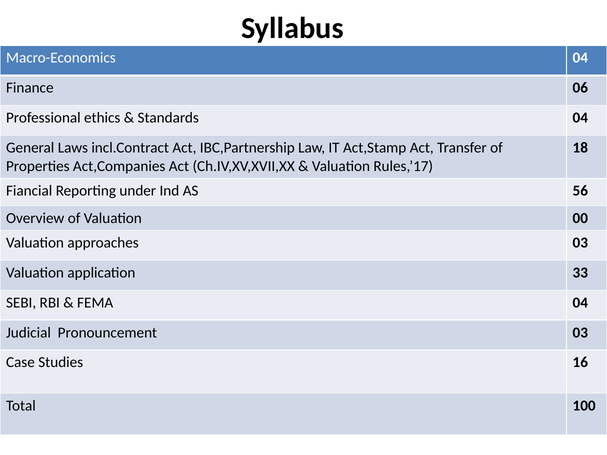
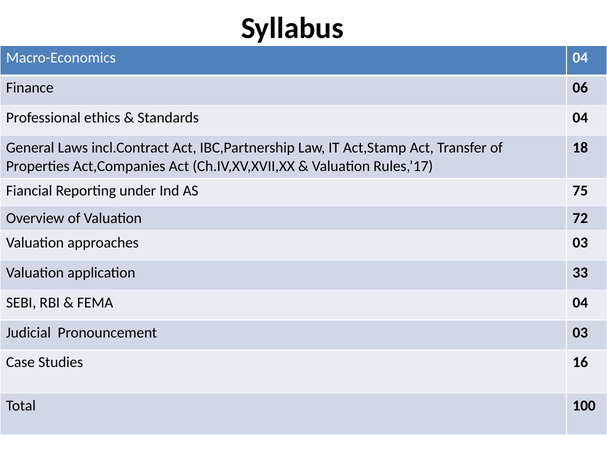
56: 56 -> 75 (580, 191)
00: 00 -> 72 (580, 218)
